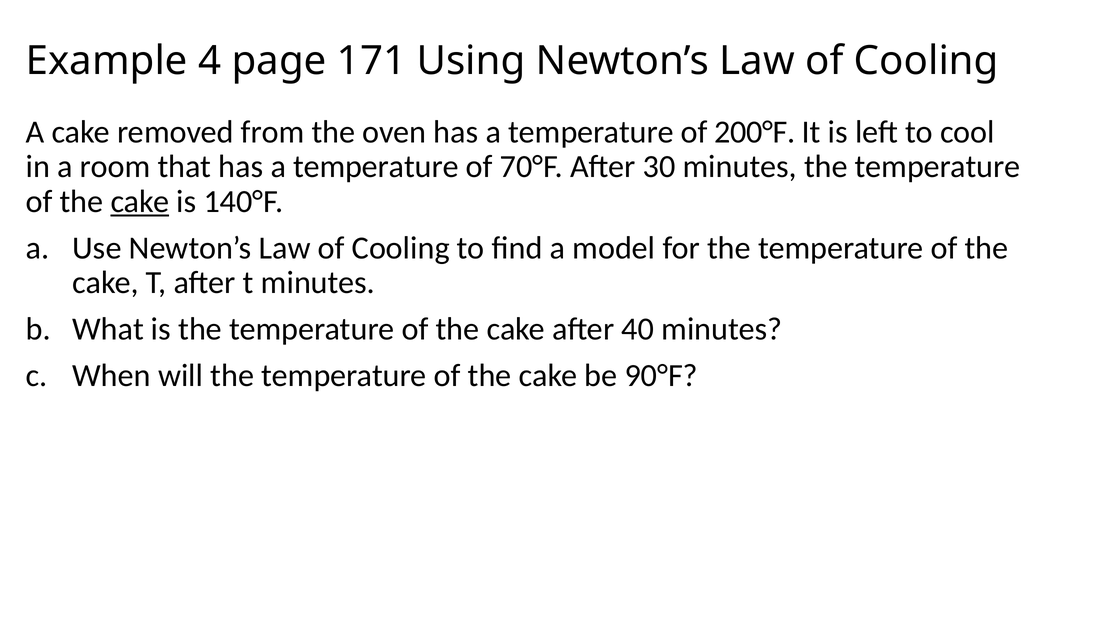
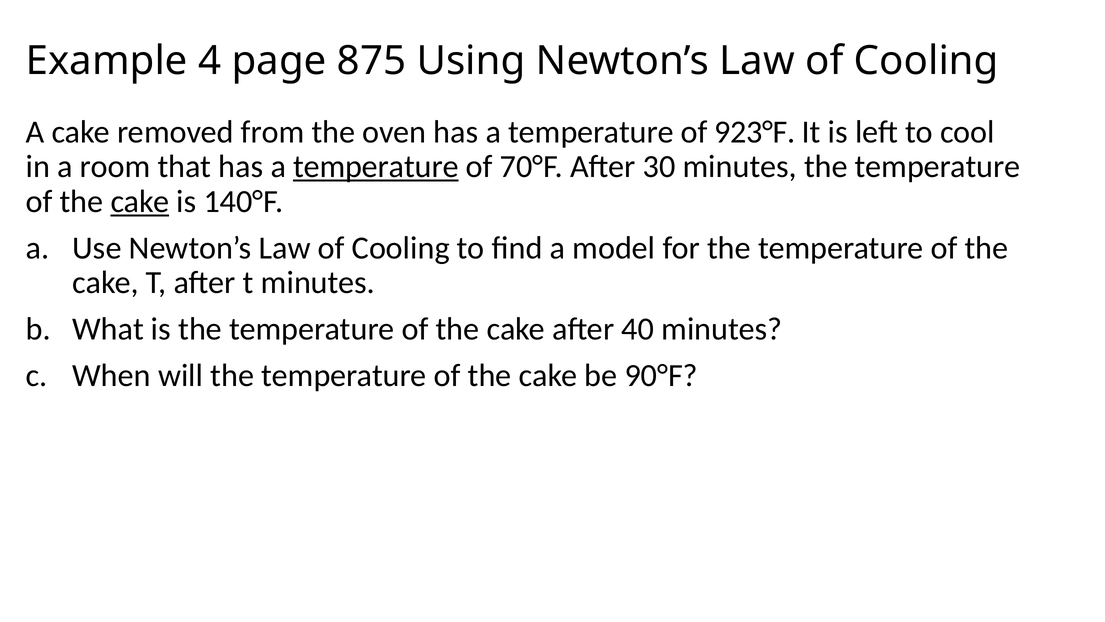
171: 171 -> 875 (372, 61)
200°F: 200°F -> 923°F (755, 132)
temperature underline: none -> present (376, 167)
